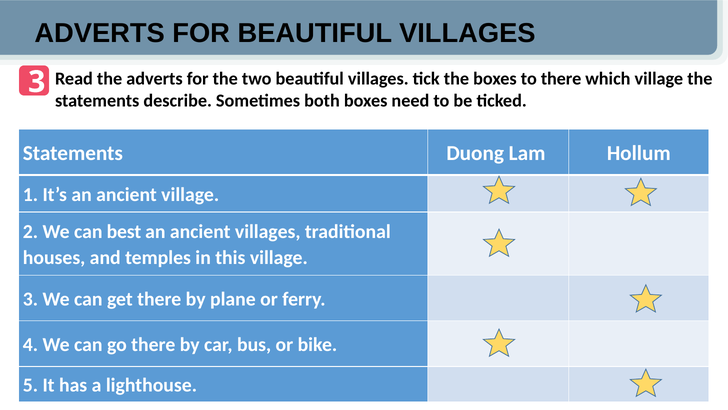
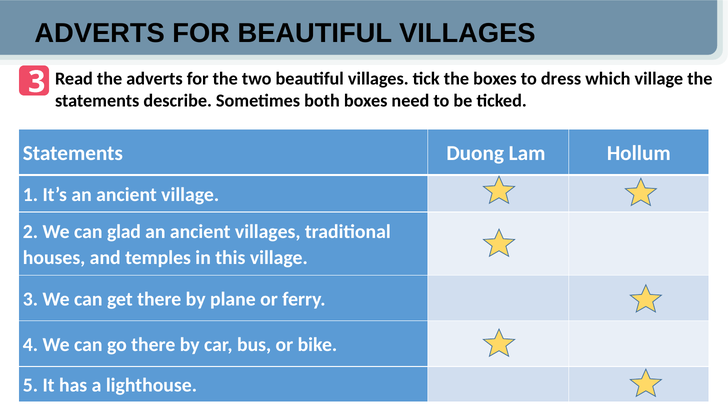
to there: there -> dress (561, 79)
best: best -> glad (124, 231)
